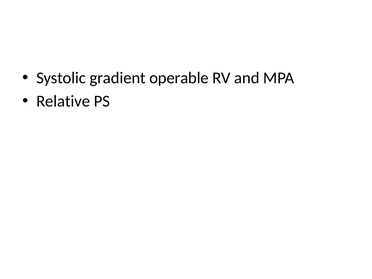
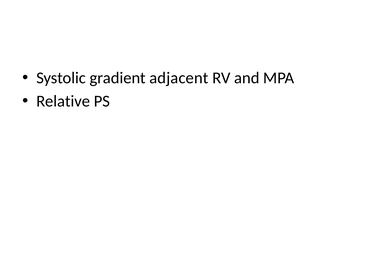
operable: operable -> adjacent (179, 78)
